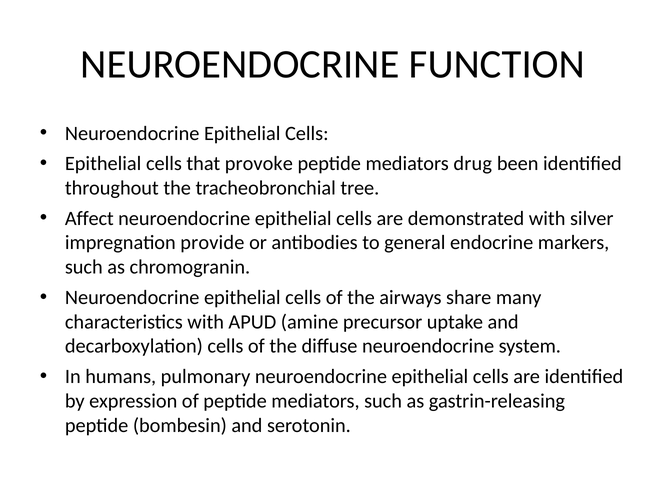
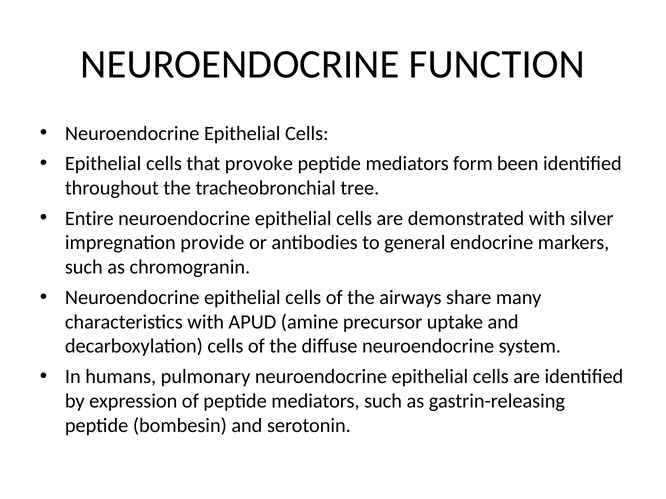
drug: drug -> form (473, 164)
Affect: Affect -> Entire (89, 219)
